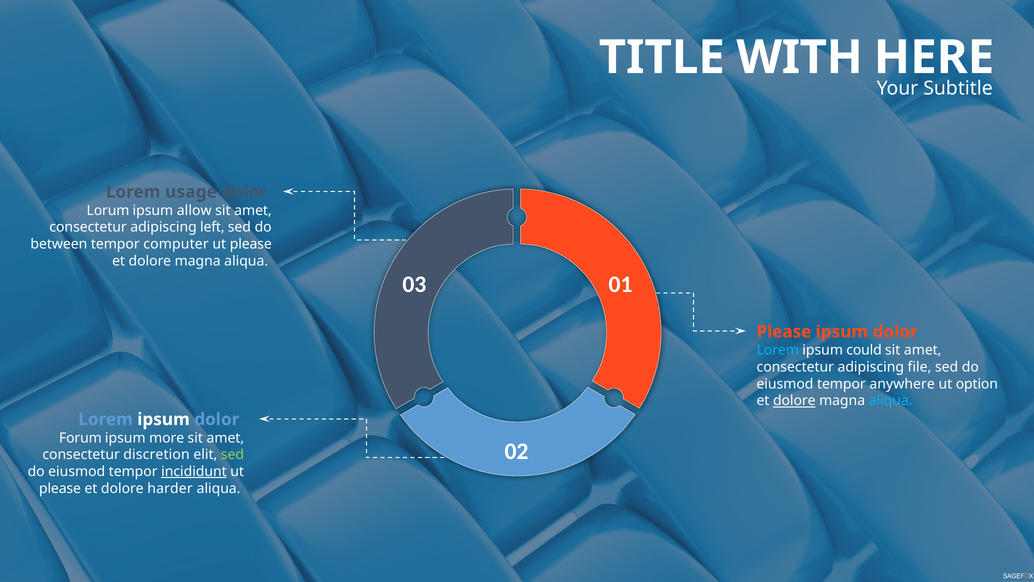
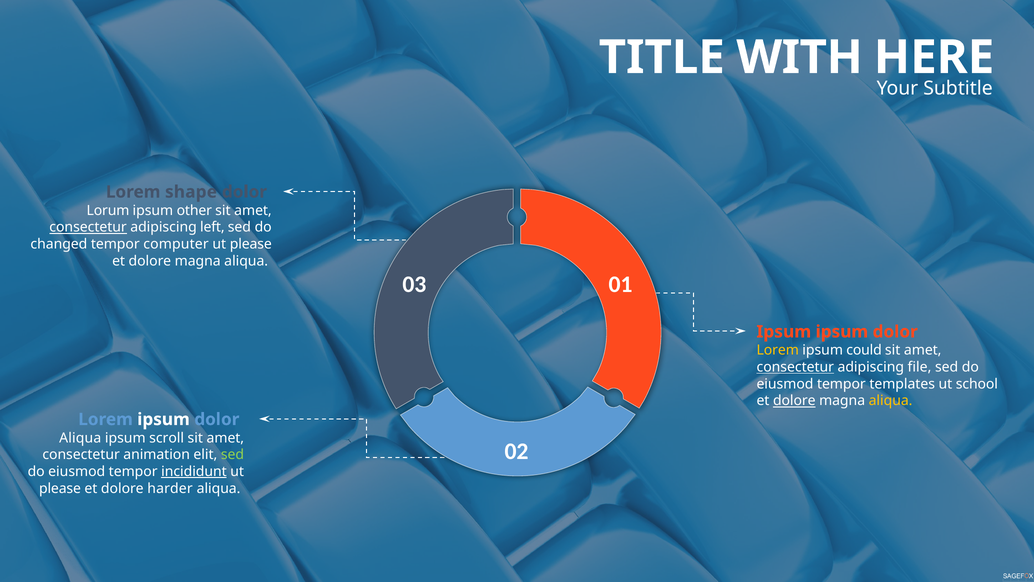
usage: usage -> shape (191, 192)
allow: allow -> other (194, 210)
consectetur underline: none -> present (88, 227)
between: between -> changed (59, 244)
Please: Please -> Ipsum (784, 332)
Lorem colour: light blue -> yellow (778, 350)
consectetur underline: none -> present (795, 367)
anywhere: anywhere -> templates (902, 384)
option: option -> school (977, 384)
aliqua colour: light blue -> yellow (891, 401)
Forum: Forum -> Aliqua (80, 438)
more: more -> scroll (167, 438)
discretion: discretion -> animation (157, 455)
